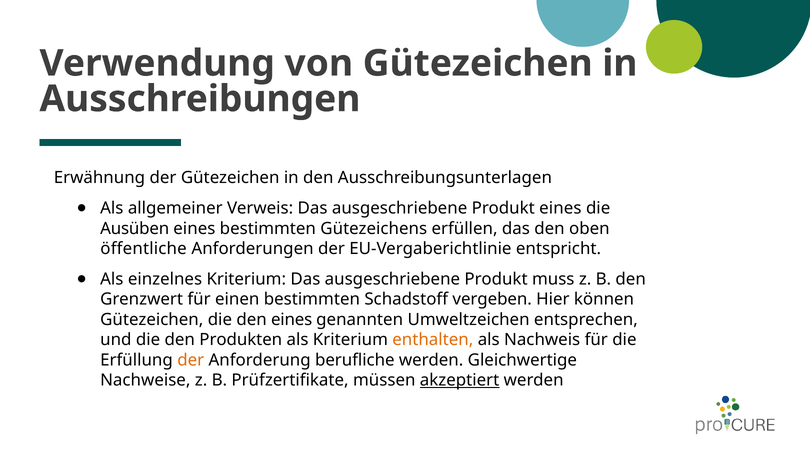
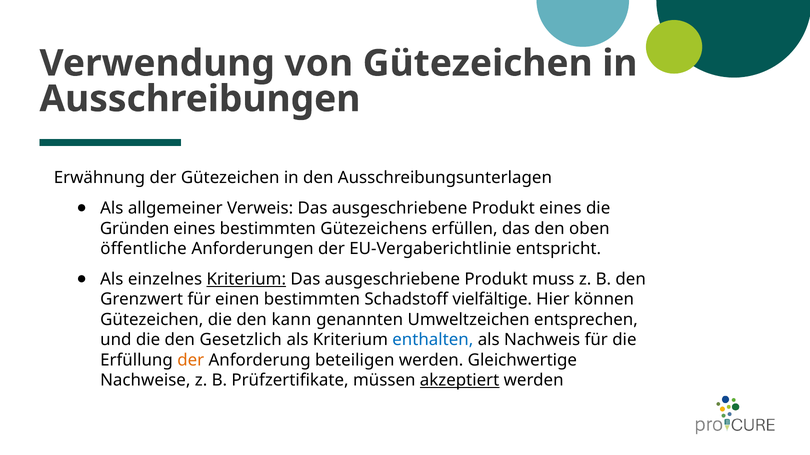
Ausüben: Ausüben -> Gründen (135, 229)
Kriterium underline: none -> present (246, 279)
vergeben: vergeben -> vielfältige (492, 300)
den eines: eines -> kann (291, 320)
Produkten: Produkten -> Gesetzlich (241, 340)
enthalten colour: orange -> blue (433, 340)
berufliche: berufliche -> beteiligen (355, 361)
